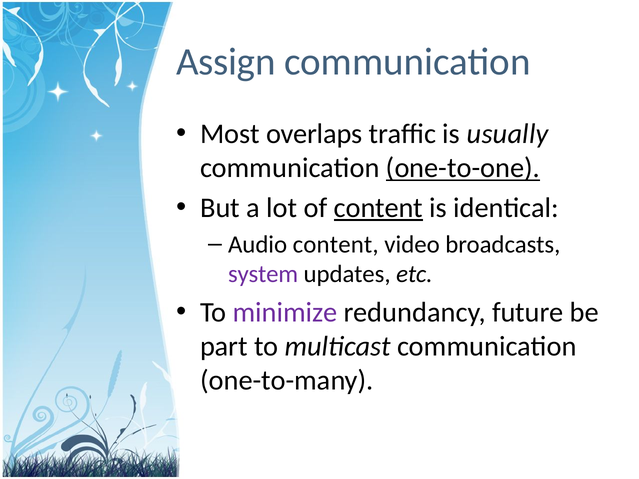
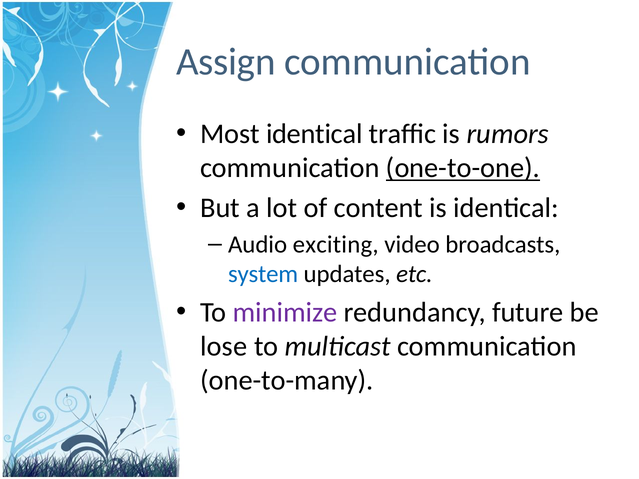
Most overlaps: overlaps -> identical (314, 134)
usually: usually -> rumors (508, 134)
content underline: present -> none (378, 208)
Audio content: content -> exciting (336, 245)
system colour: purple -> blue (263, 274)
part: part -> lose (224, 346)
